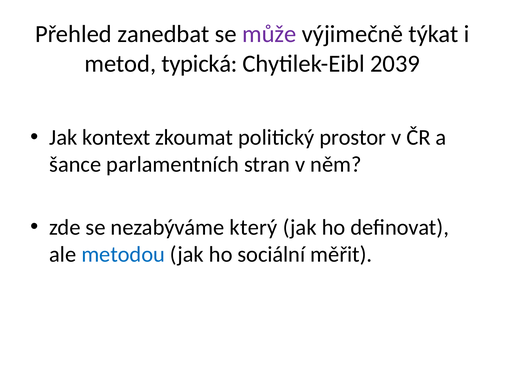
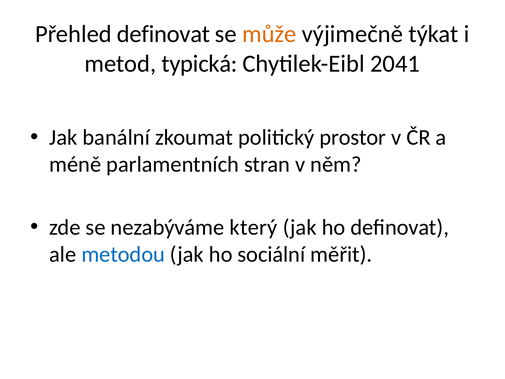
Přehled zanedbat: zanedbat -> definovat (164, 34)
může colour: purple -> orange (269, 34)
2039: 2039 -> 2041 (395, 64)
kontext: kontext -> banální (116, 137)
šance: šance -> méně (75, 164)
